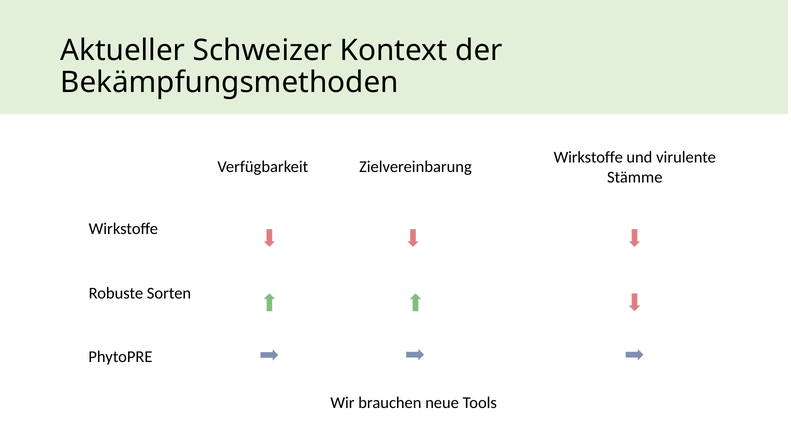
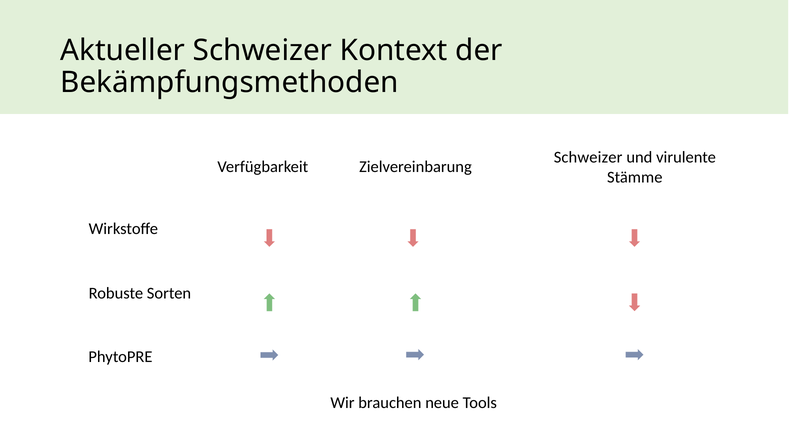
Wirkstoffe: Wirkstoffe -> Schweizer (588, 157)
